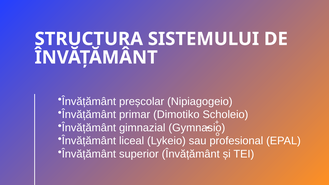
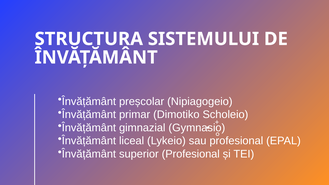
superior Învățământ: Învățământ -> Profesional (191, 154)
